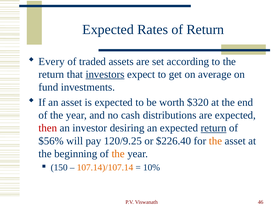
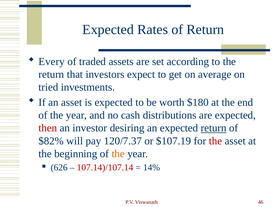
investors underline: present -> none (105, 75)
fund: fund -> tried (48, 88)
$320: $320 -> $180 (198, 103)
$56%: $56% -> $82% (51, 141)
120/9.25: 120/9.25 -> 120/7.37 (123, 141)
$226.40: $226.40 -> $107.19 (174, 141)
the colour: orange -> red (216, 141)
150: 150 -> 626 (59, 168)
107.14)/107.14 colour: orange -> red (105, 168)
10%: 10% -> 14% (152, 168)
